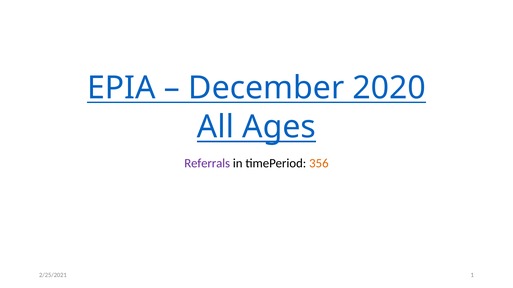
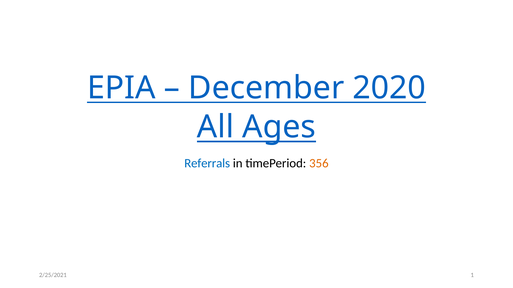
Referrals colour: purple -> blue (207, 164)
